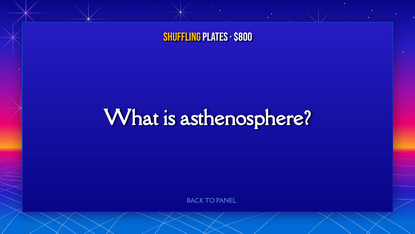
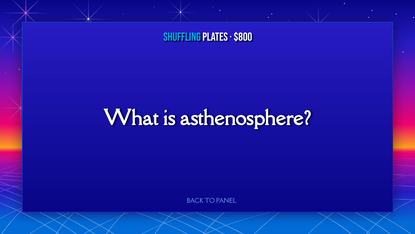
Shuffling colour: yellow -> light blue (182, 37)
